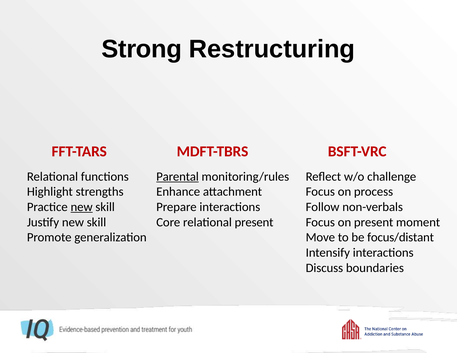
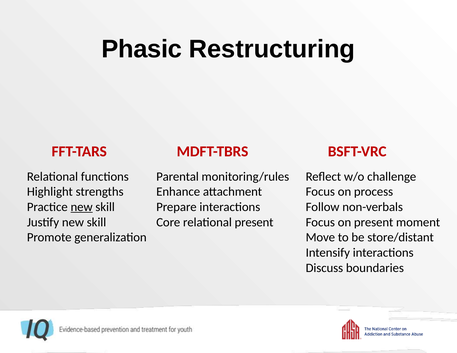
Strong: Strong -> Phasic (142, 49)
Parental underline: present -> none (178, 177)
focus/distant: focus/distant -> store/distant (401, 238)
